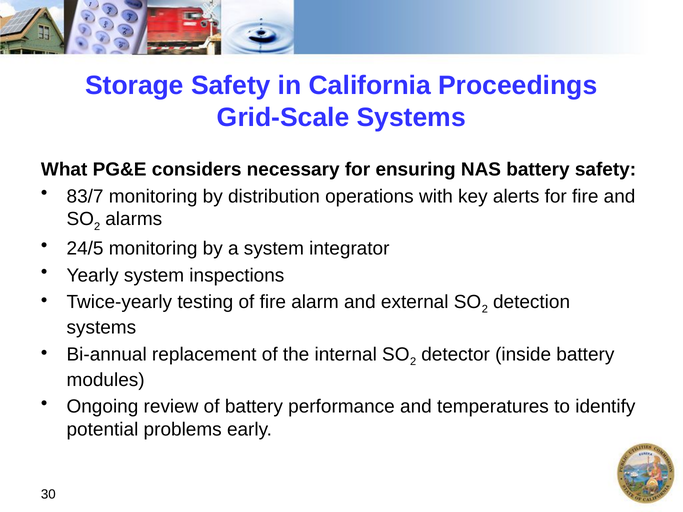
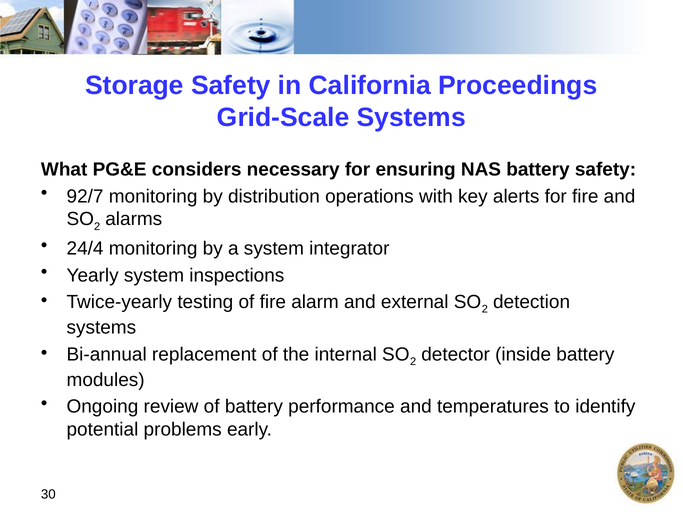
83/7: 83/7 -> 92/7 (85, 196)
24/5: 24/5 -> 24/4 (85, 249)
